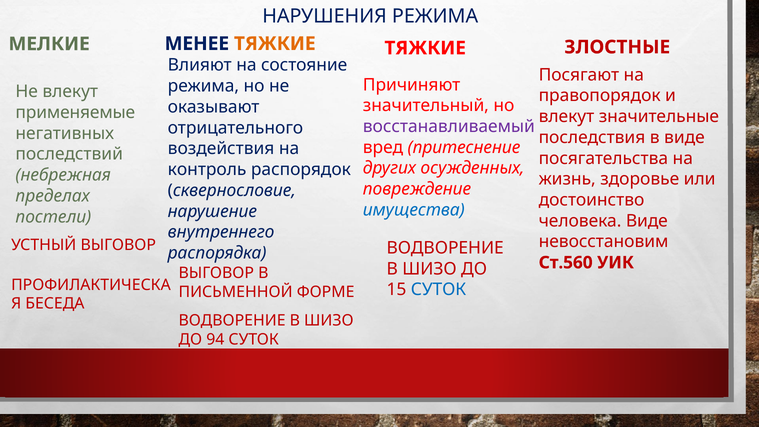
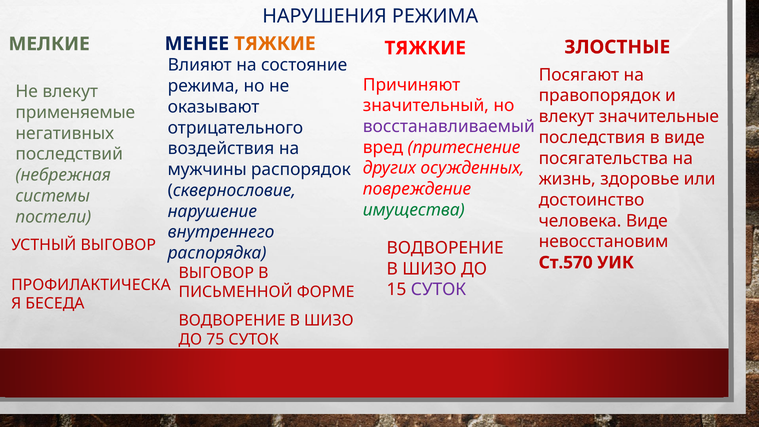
контроль: контроль -> мужчины (207, 170)
пределах: пределах -> системы (53, 196)
имущества colour: blue -> green (414, 210)
Ст.560: Ст.560 -> Ст.570 (566, 263)
СУТОК colour: blue -> purple (439, 290)
94: 94 -> 75 (215, 340)
